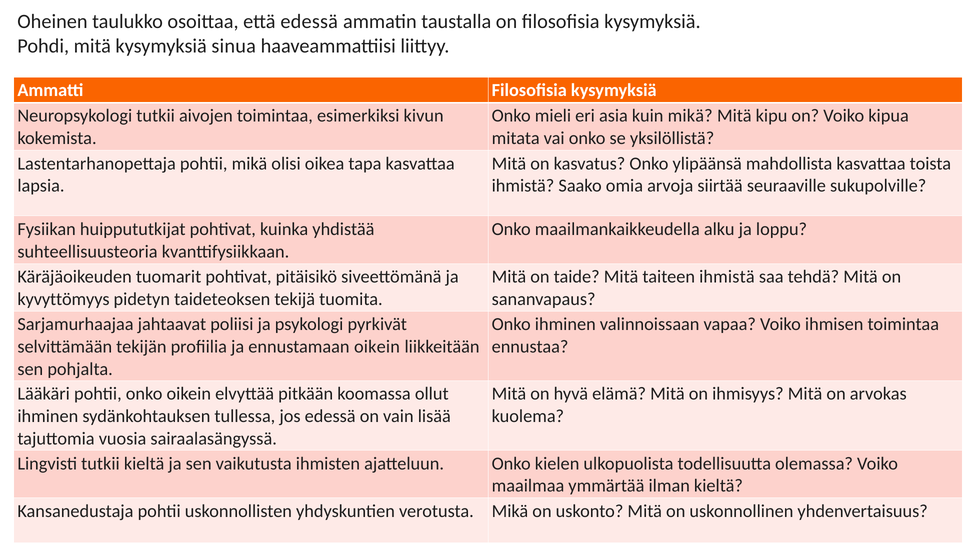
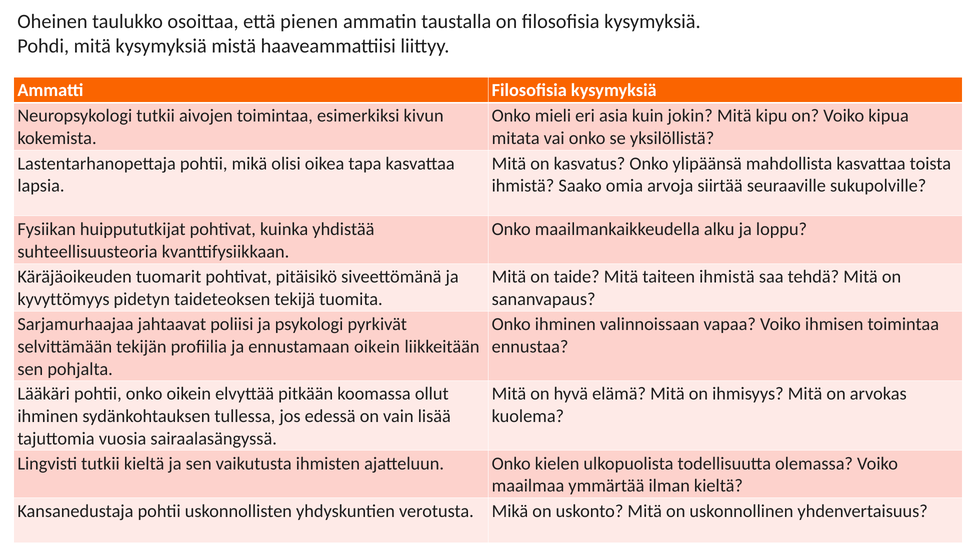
että edessä: edessä -> pienen (309, 22)
sinua: sinua -> mistä (234, 46)
kuin mikä: mikä -> jokin (690, 116)
